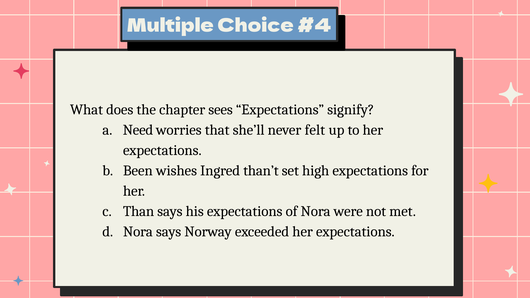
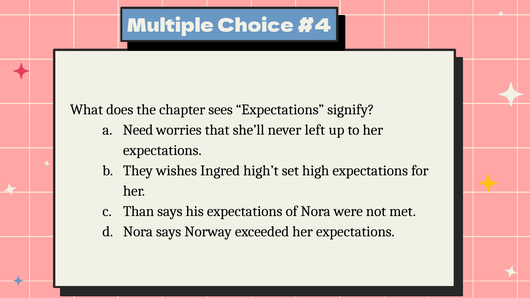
felt: felt -> left (315, 130)
Been: Been -> They (138, 171)
than’t: than’t -> high’t (261, 171)
